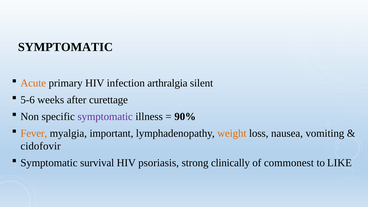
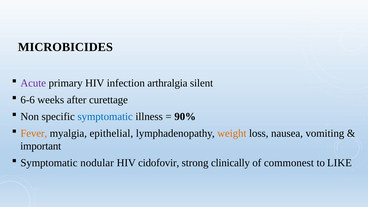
SYMPTOMATIC: SYMPTOMATIC -> MICROBICIDES (65, 47)
Acute colour: orange -> purple (33, 83)
5-6: 5-6 -> 6-6 (28, 100)
symptomatic colour: purple -> blue (105, 117)
important: important -> epithelial (111, 133)
cidofovir: cidofovir -> important (41, 146)
survival: survival -> nodular (97, 163)
psoriasis: psoriasis -> cidofovir (159, 163)
